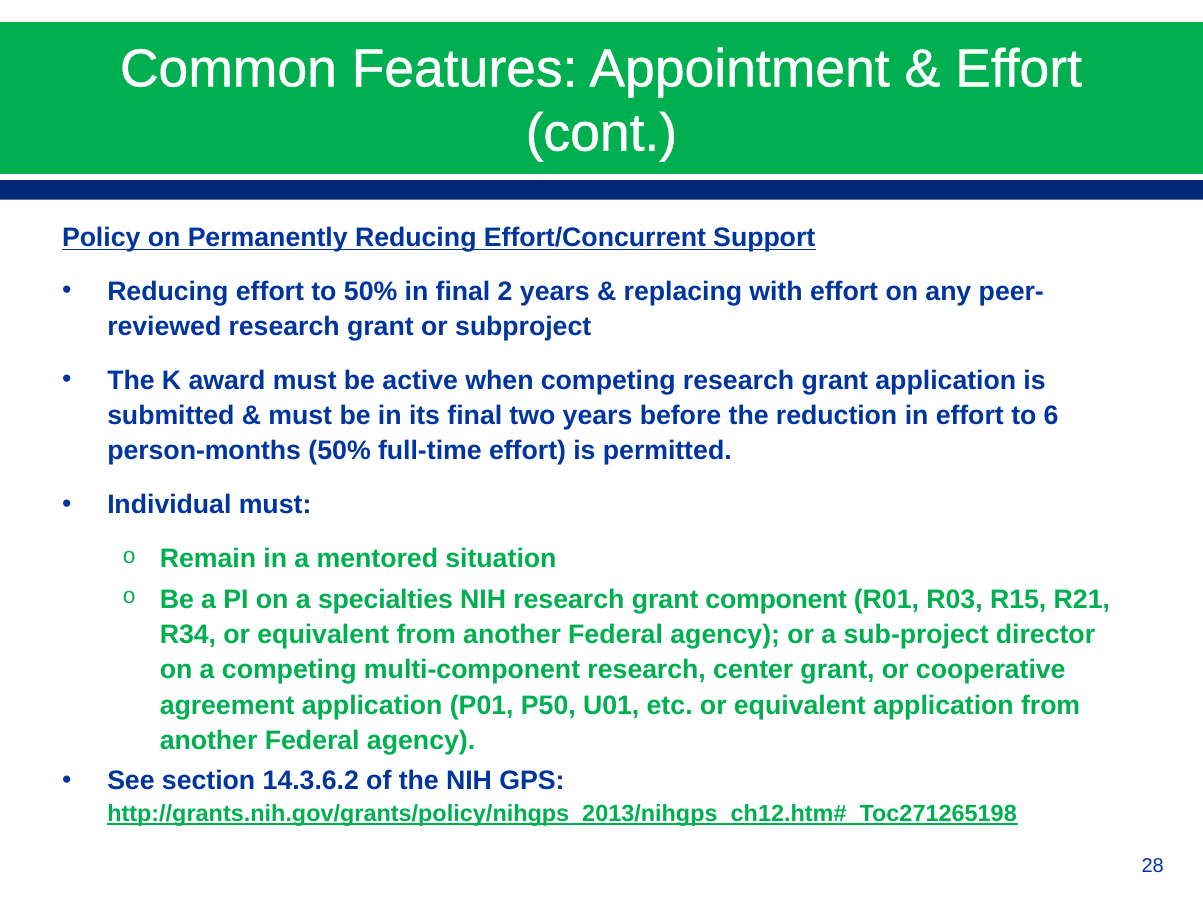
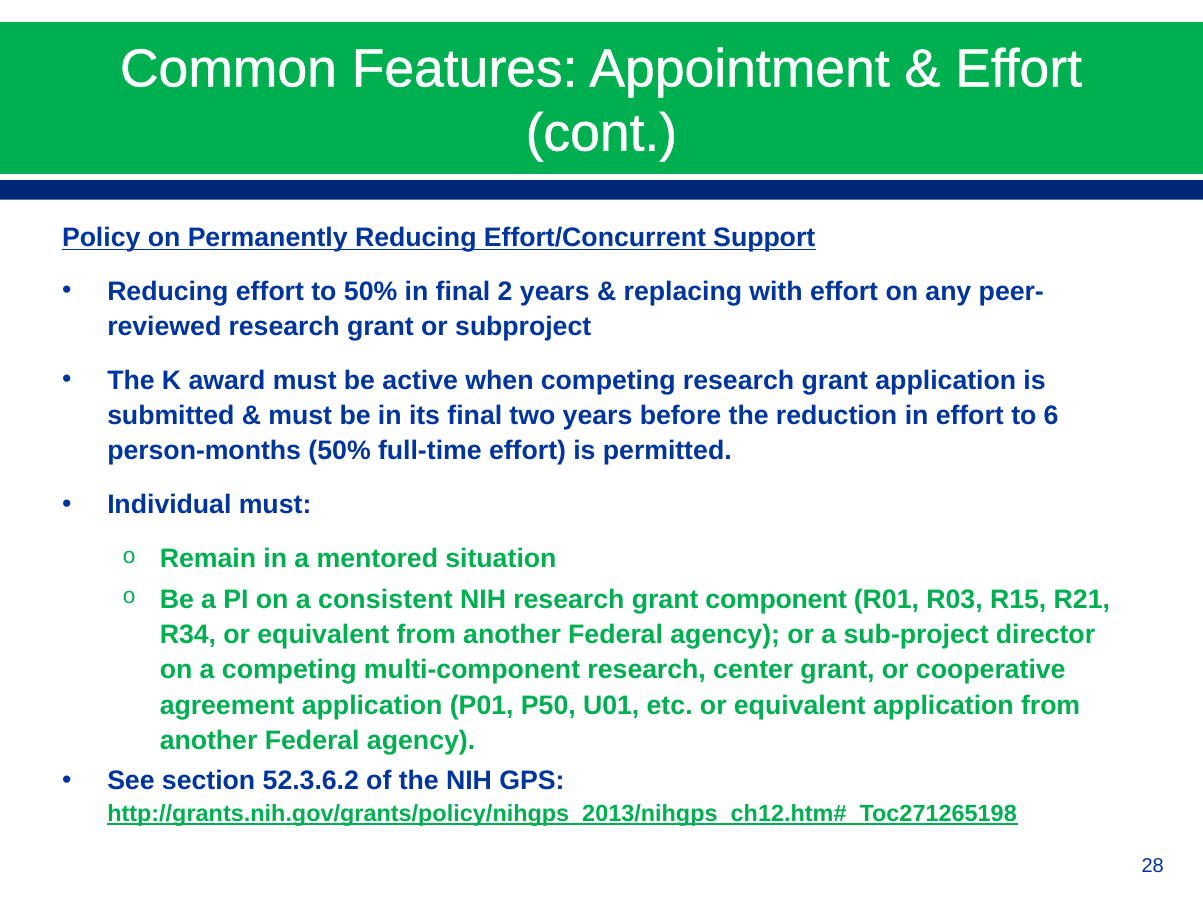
specialties: specialties -> consistent (385, 600)
14.3.6.2: 14.3.6.2 -> 52.3.6.2 (311, 781)
